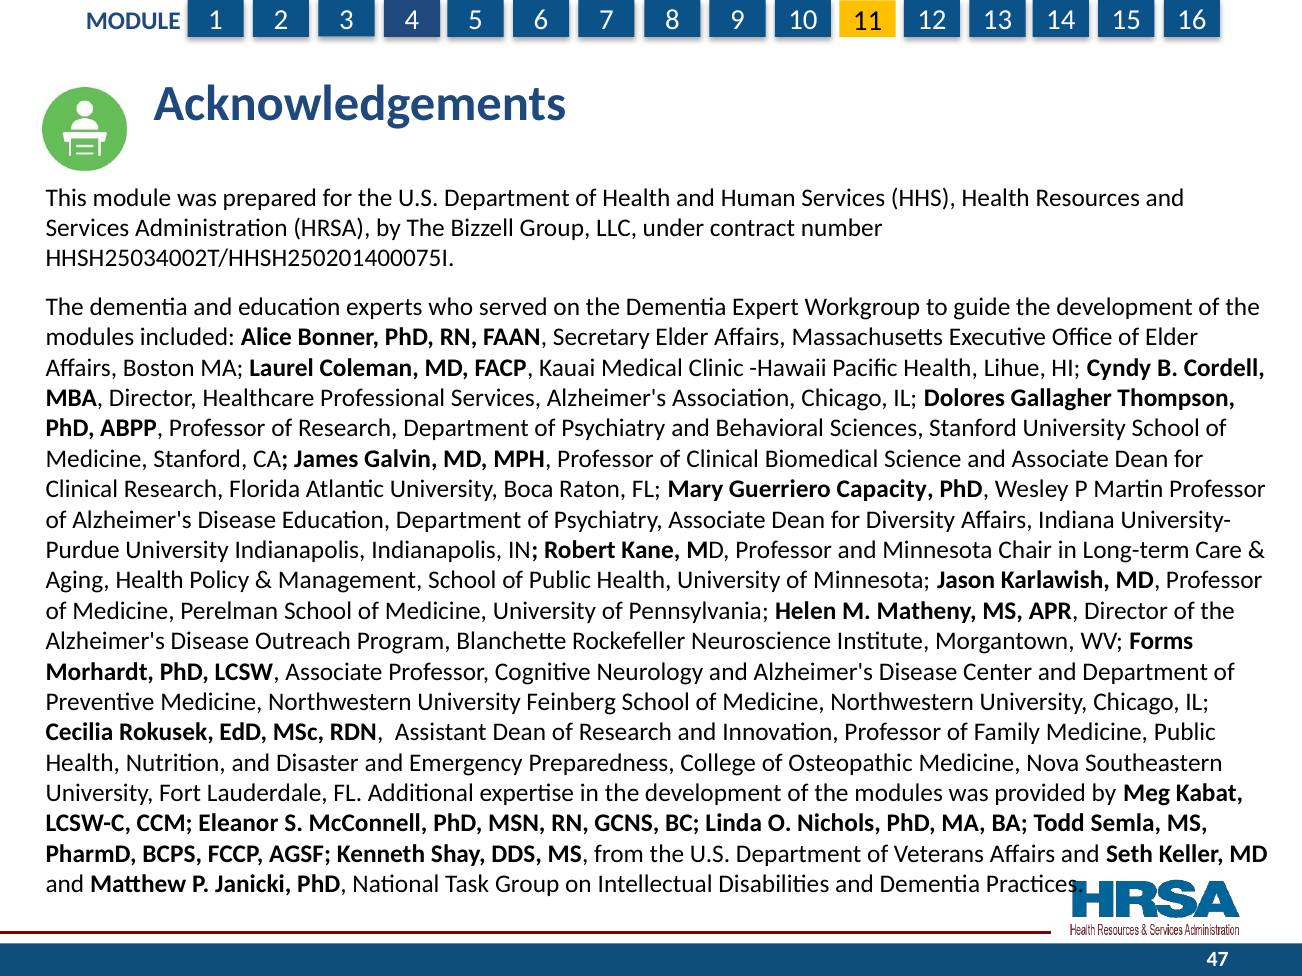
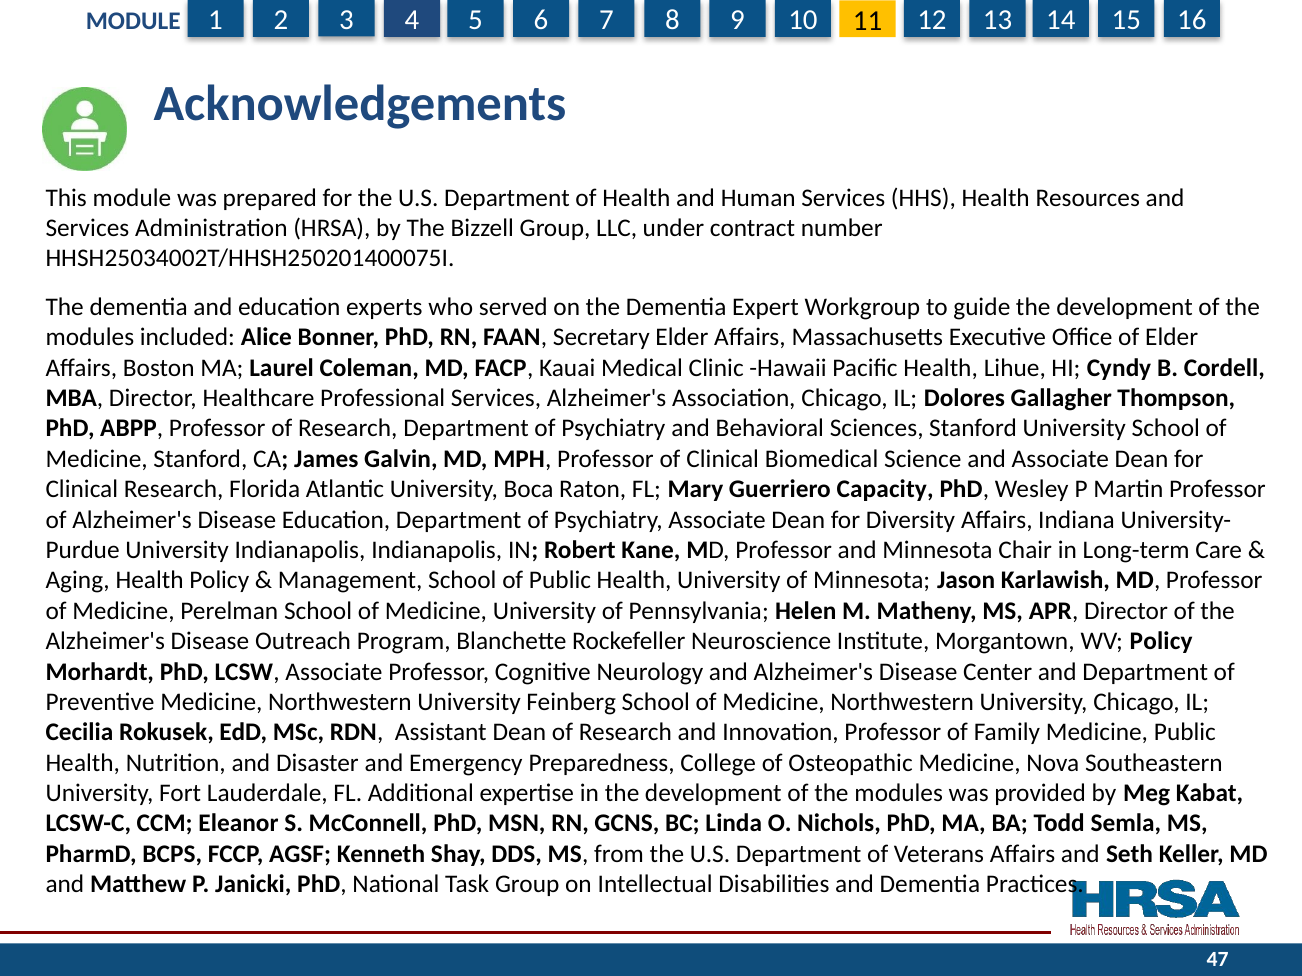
WV Forms: Forms -> Policy (1161, 642)
